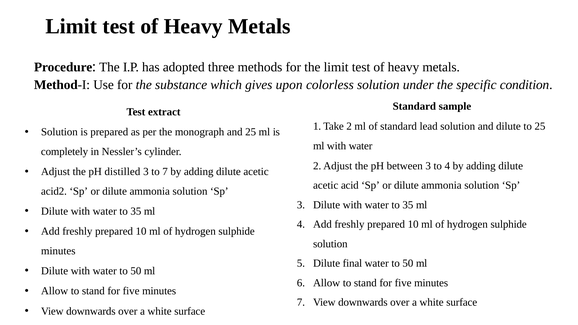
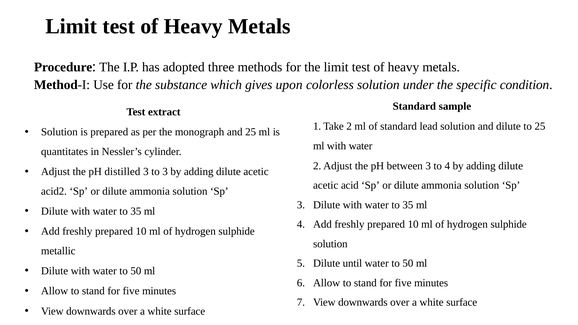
completely: completely -> quantitates (64, 152)
to 7: 7 -> 3 (165, 172)
minutes: minutes -> metallic (58, 251)
final: final -> until (352, 264)
